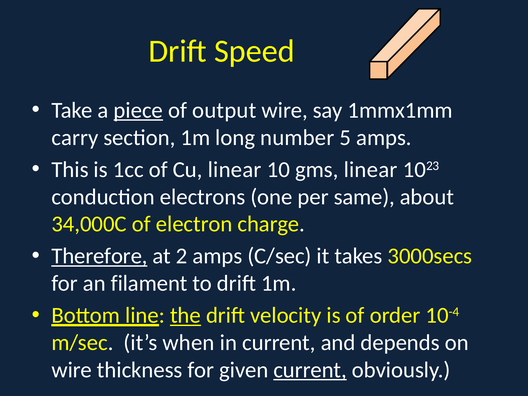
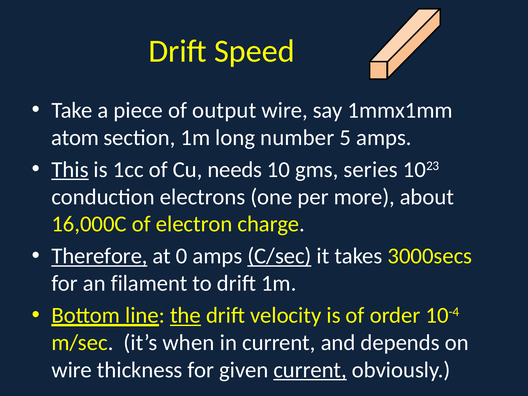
piece underline: present -> none (138, 110)
carry: carry -> atom (75, 138)
This underline: none -> present (70, 170)
Cu linear: linear -> needs (235, 170)
gms linear: linear -> series (371, 170)
same: same -> more (364, 197)
34,000C: 34,000C -> 16,000C (89, 224)
2: 2 -> 0 (182, 256)
C/sec underline: none -> present (279, 256)
